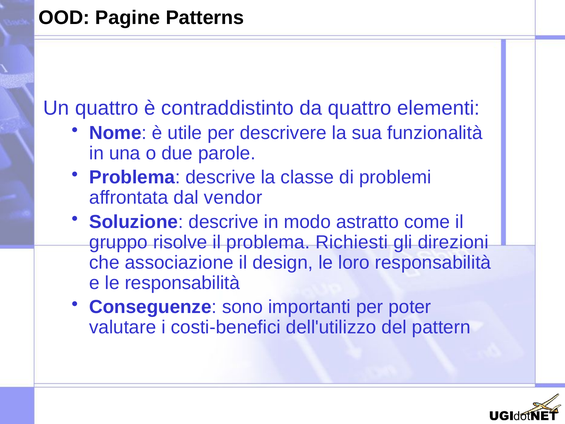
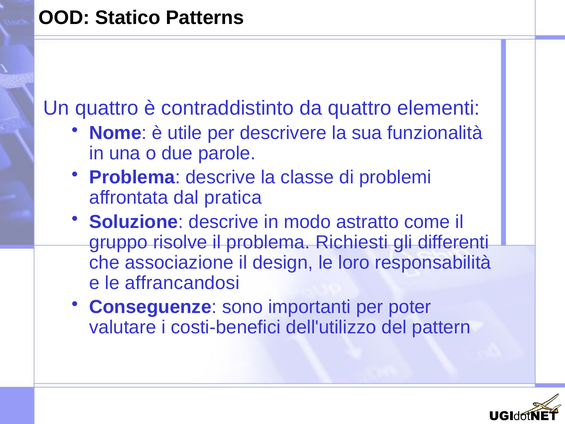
Pagine: Pagine -> Statico (128, 18)
vendor: vendor -> pratica (233, 198)
direzioni: direzioni -> differenti (453, 242)
le responsabilità: responsabilità -> affrancandosi (182, 283)
